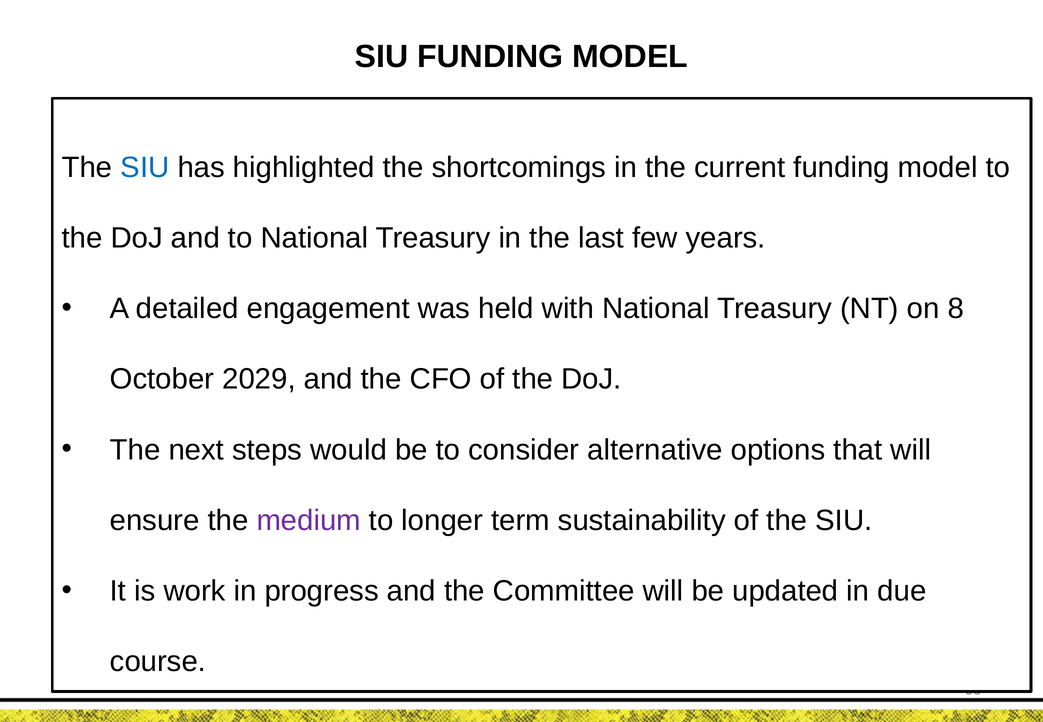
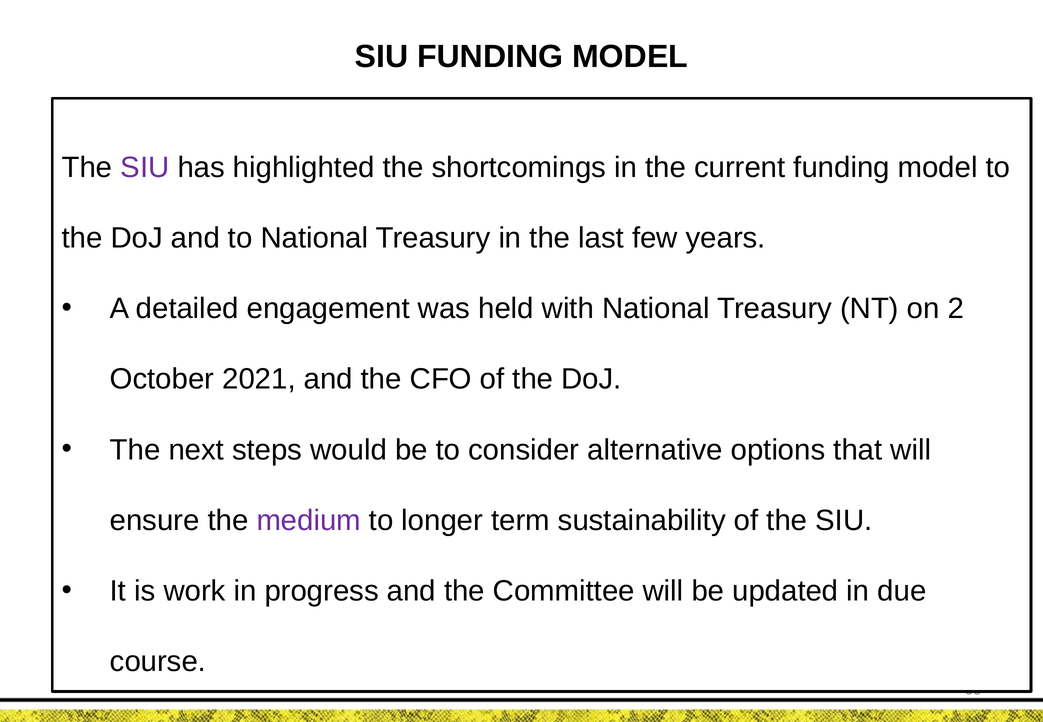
SIU colour: blue -> purple (145, 168)
8: 8 -> 2 (956, 309)
2029: 2029 -> 2021 (259, 379)
